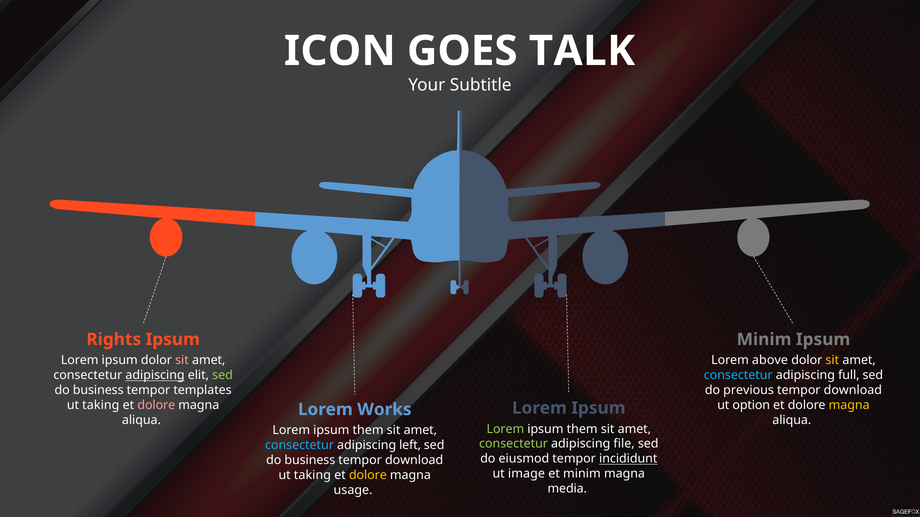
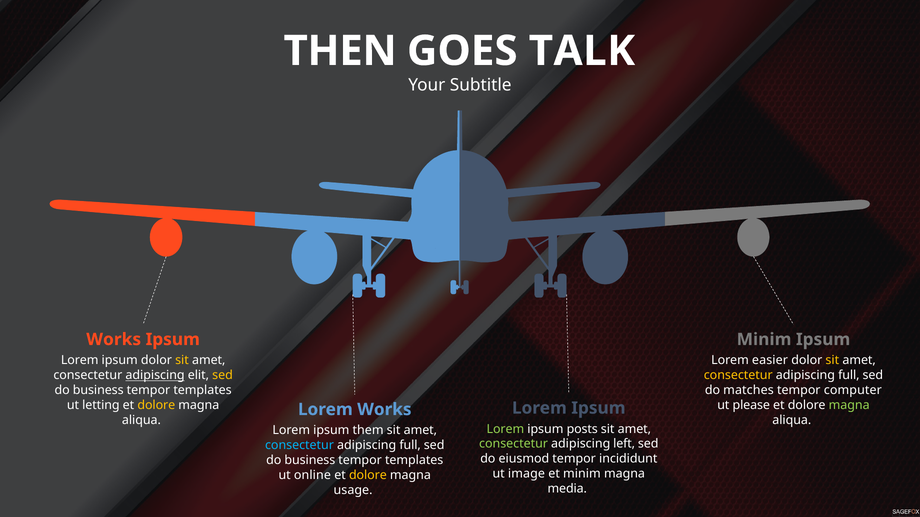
ICON: ICON -> THEN (340, 51)
Rights: Rights -> Works (114, 340)
sit colour: pink -> yellow (182, 361)
above: above -> easier (770, 361)
sed colour: light green -> yellow (223, 376)
consectetur colour: light blue -> yellow (738, 376)
previous: previous -> matches (749, 391)
download: download -> computer (853, 391)
taking: taking -> letting (101, 406)
dolore colour: pink -> yellow (156, 406)
option: option -> please (751, 406)
magna colour: yellow -> light green (849, 406)
them: them -> posts (582, 429)
file: file -> left (624, 444)
left: left -> full (410, 446)
incididunt underline: present -> none (628, 459)
download: download -> templates (414, 461)
taking: taking -> online (312, 476)
